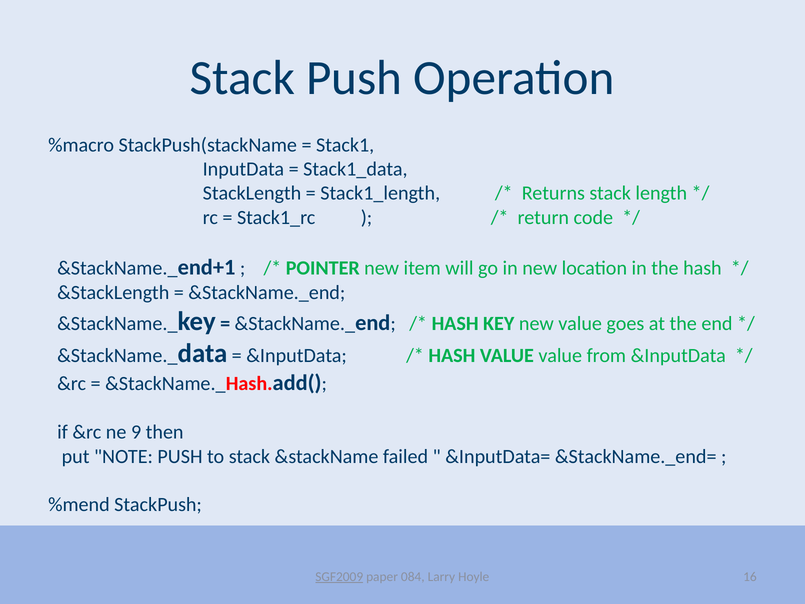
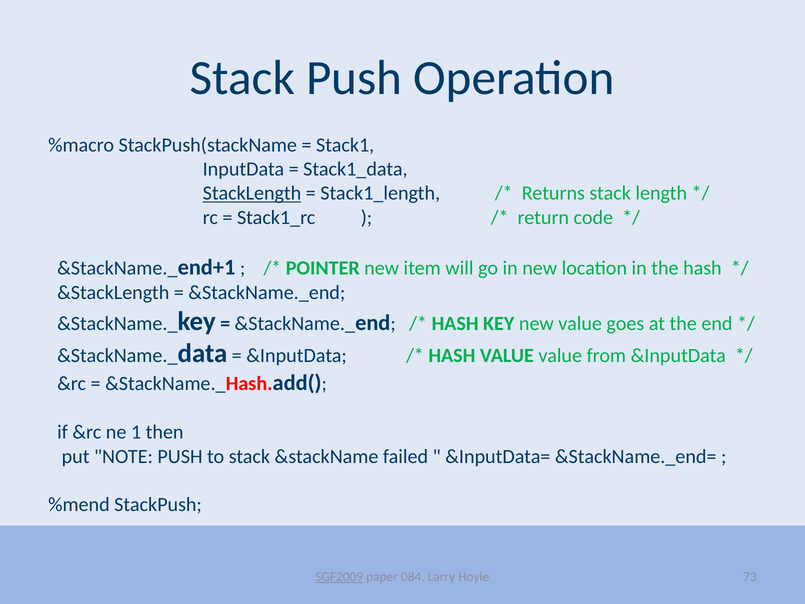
StackLength underline: none -> present (252, 193)
9: 9 -> 1 (136, 432)
16: 16 -> 73 (750, 576)
